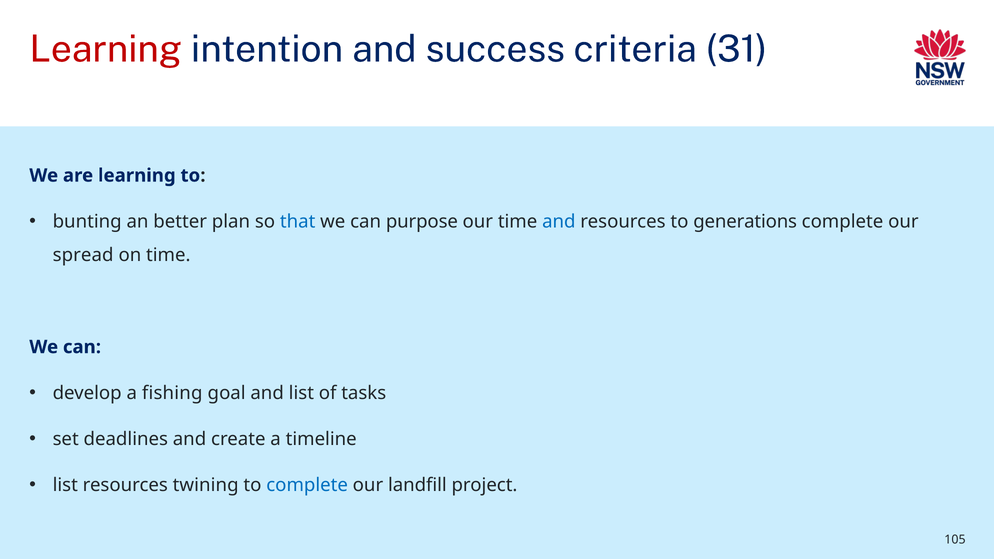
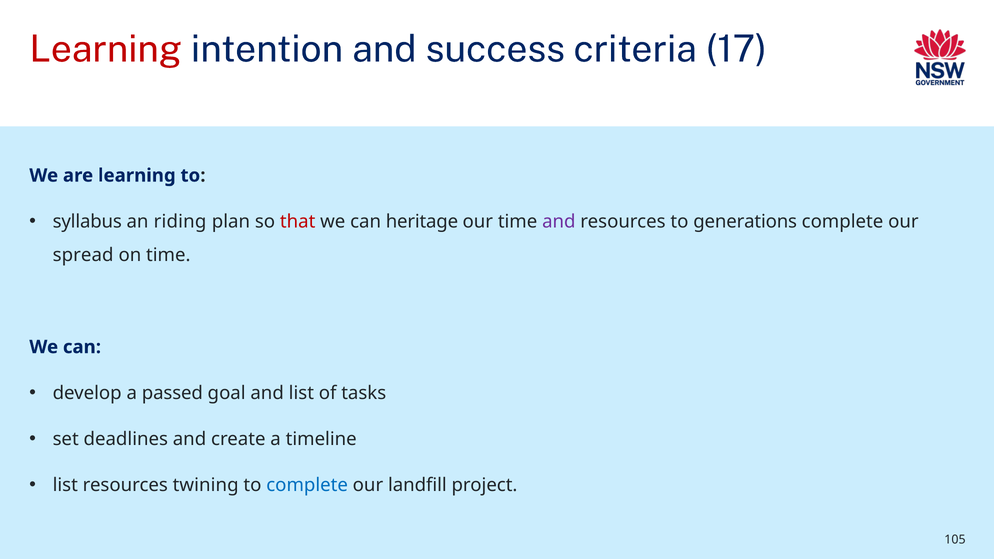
31: 31 -> 17 (736, 49)
bunting: bunting -> syllabus (87, 222)
better: better -> riding (180, 222)
that colour: blue -> red (298, 222)
purpose: purpose -> heritage (422, 222)
and colour: blue -> purple (559, 222)
fishing: fishing -> passed (172, 393)
